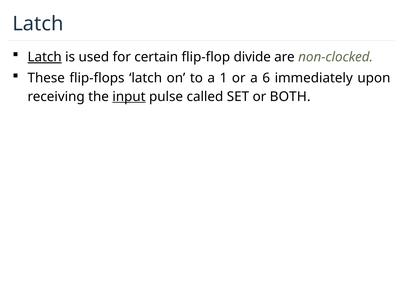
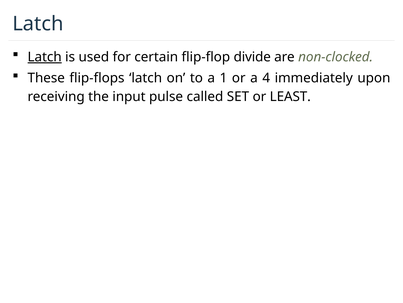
6: 6 -> 4 (266, 78)
input underline: present -> none (129, 96)
BOTH: BOTH -> LEAST (290, 96)
